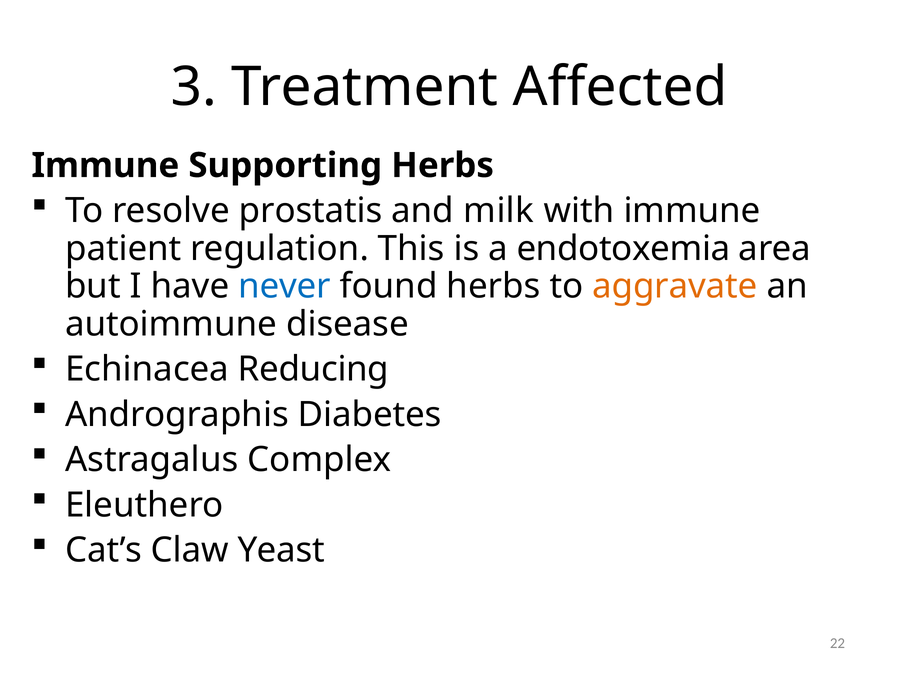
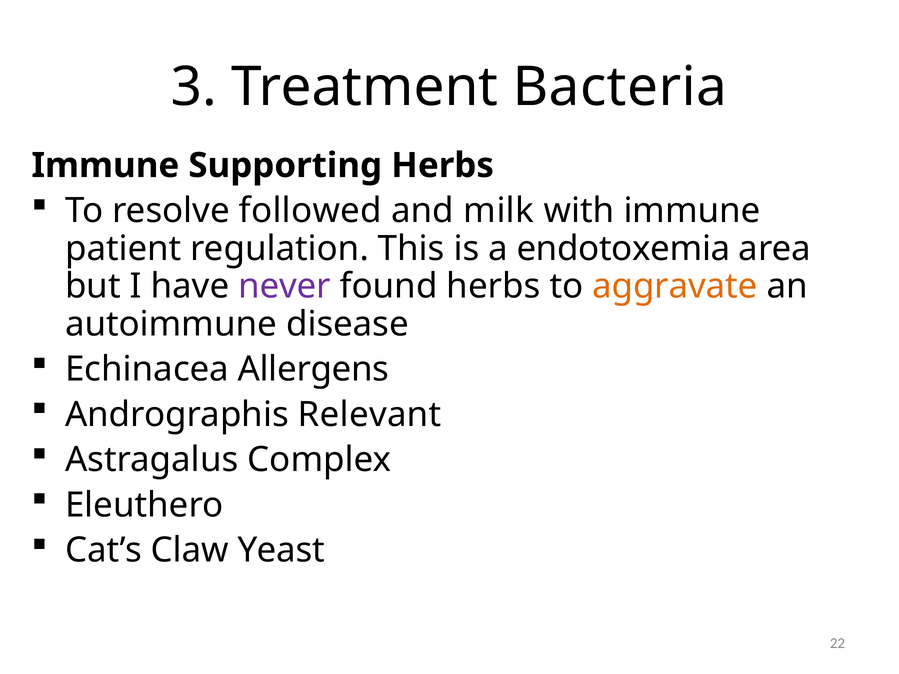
Affected: Affected -> Bacteria (620, 87)
prostatis: prostatis -> followed (310, 211)
never colour: blue -> purple (285, 286)
Reducing: Reducing -> Allergens (313, 369)
Diabetes: Diabetes -> Relevant (370, 415)
